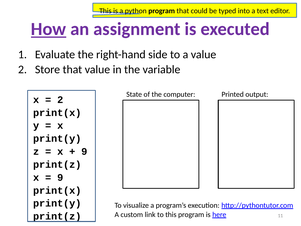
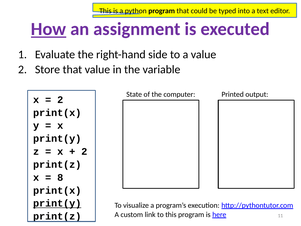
9: 9 -> 2 (84, 151)
9: 9 -> 8 (60, 177)
print(y underline: none -> present (57, 203)
